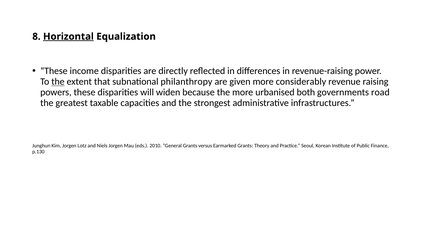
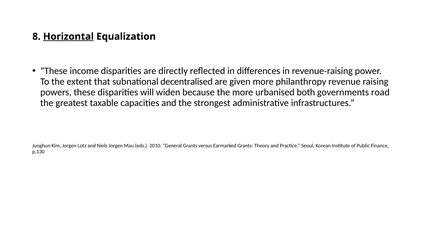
the underline: present -> none (58, 81)
philanthropy: philanthropy -> decentralised (187, 81)
considerably: considerably -> philanthropy (301, 81)
